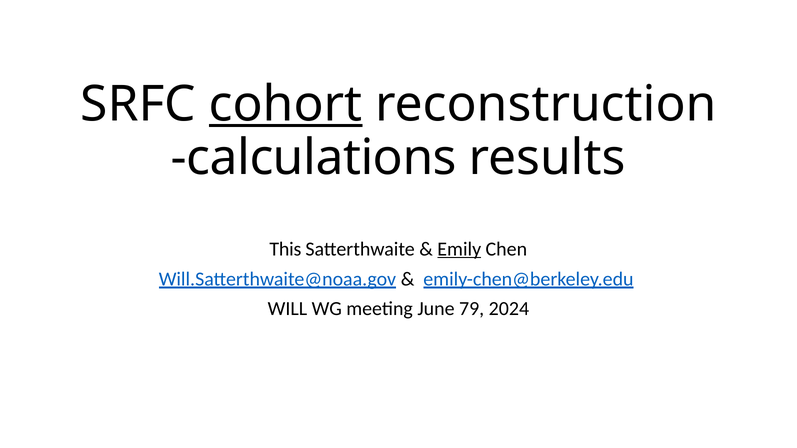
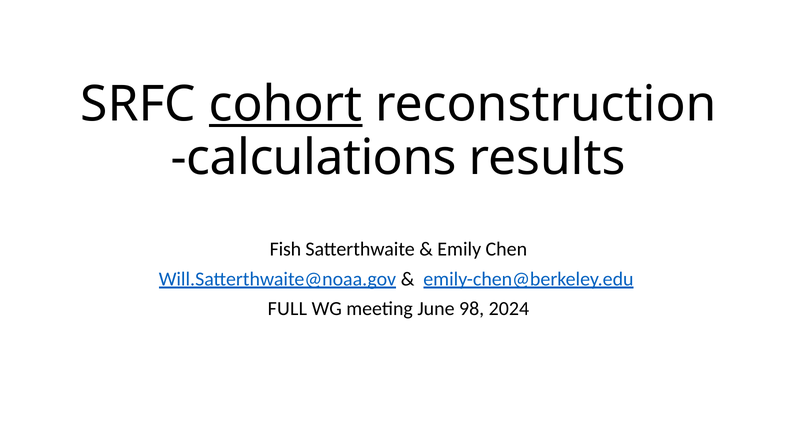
This: This -> Fish (285, 249)
Emily underline: present -> none (459, 249)
WILL: WILL -> FULL (287, 309)
79: 79 -> 98 (472, 309)
